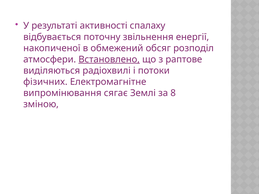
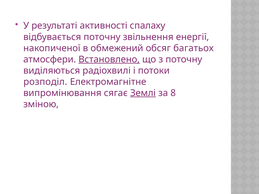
розподіл: розподіл -> багатьох (193, 48)
з раптове: раптове -> поточну (184, 59)
фізичних: фізичних -> розподіл (45, 82)
Землі underline: none -> present (143, 93)
